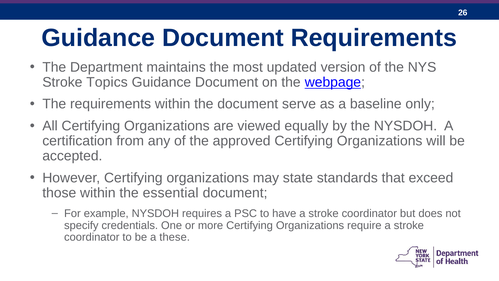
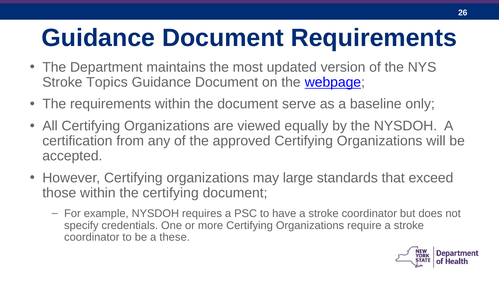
state: state -> large (298, 178)
the essential: essential -> certifying (171, 193)
